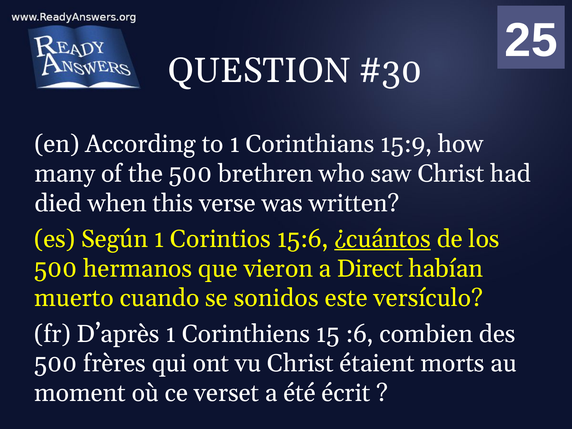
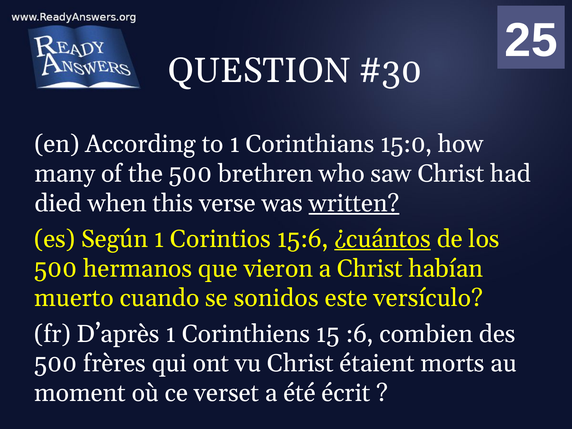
15:9: 15:9 -> 15:0 (406, 144)
written underline: none -> present (354, 203)
a Direct: Direct -> Christ (370, 269)
